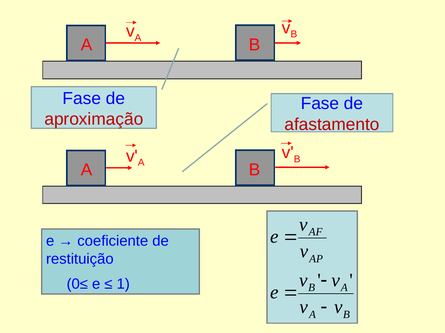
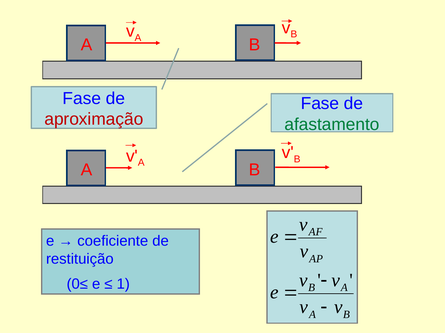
afastamento colour: red -> green (332, 125)
